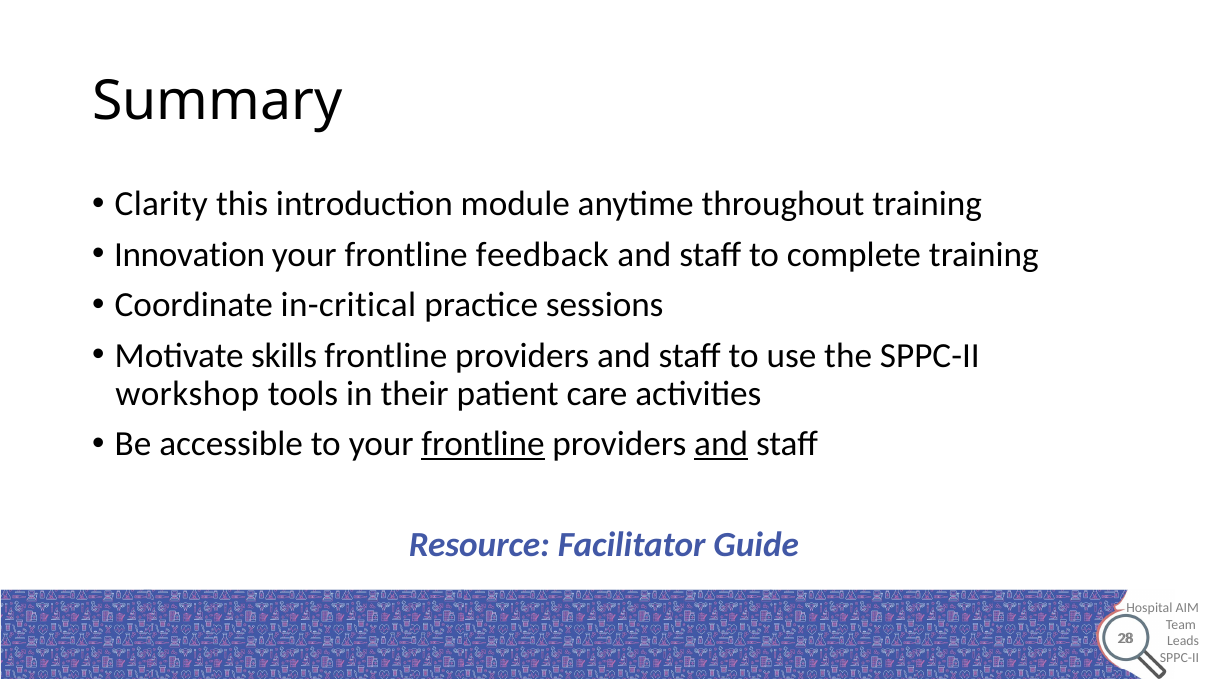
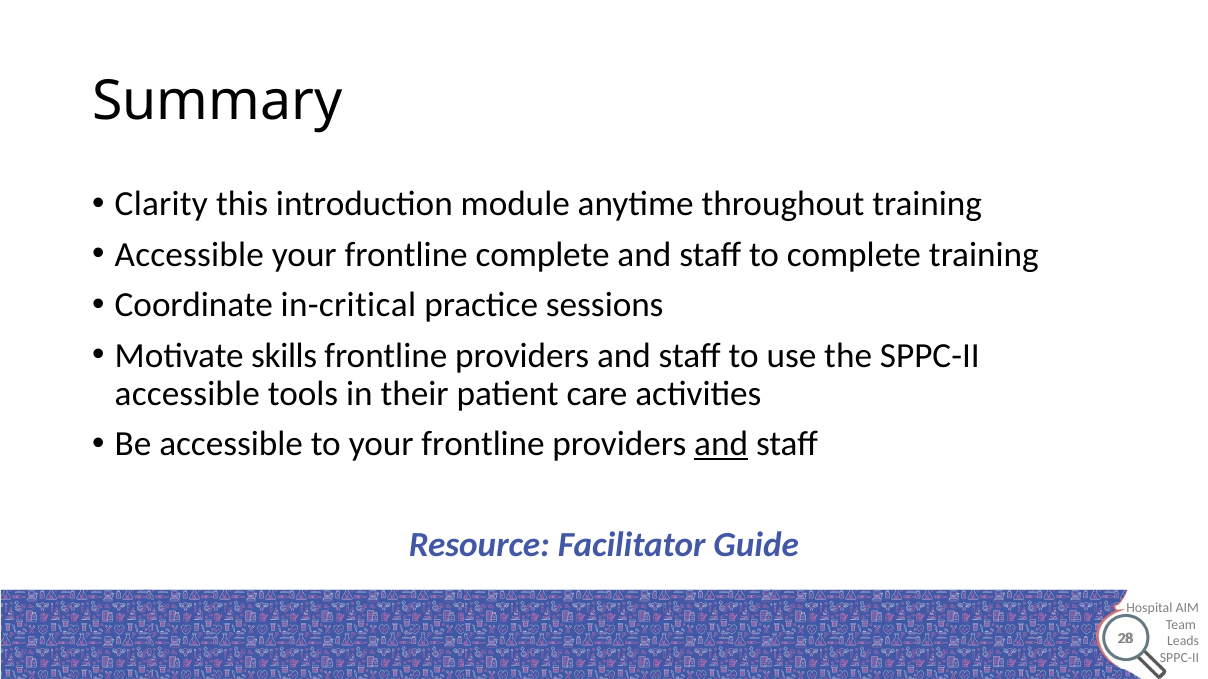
Innovation: Innovation -> Accessible (189, 255)
frontline feedback: feedback -> complete (543, 255)
workshop: workshop -> accessible (187, 394)
frontline underline: present -> none (483, 444)
